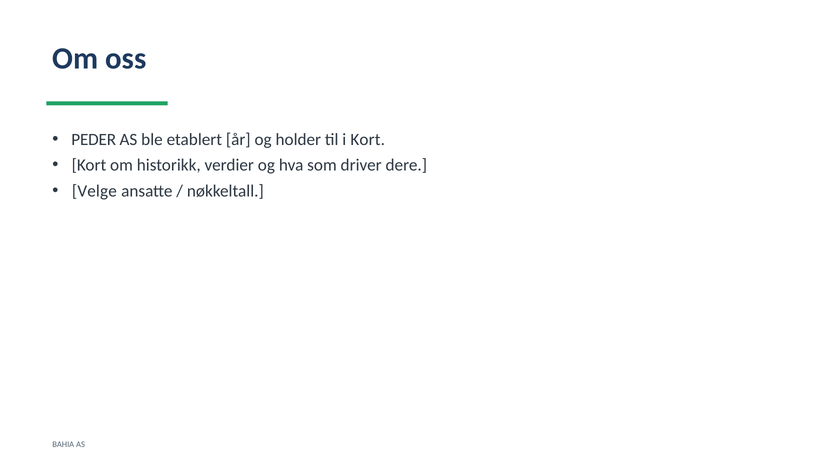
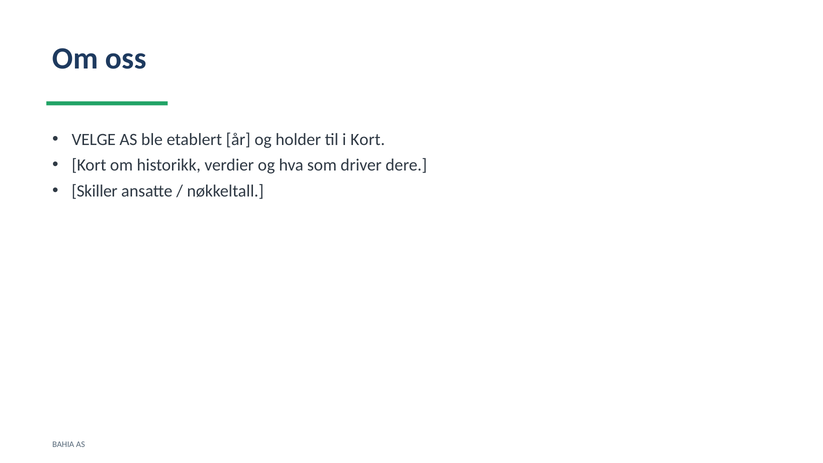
PEDER: PEDER -> VELGE (94, 139)
Velge: Velge -> Skiller (95, 191)
